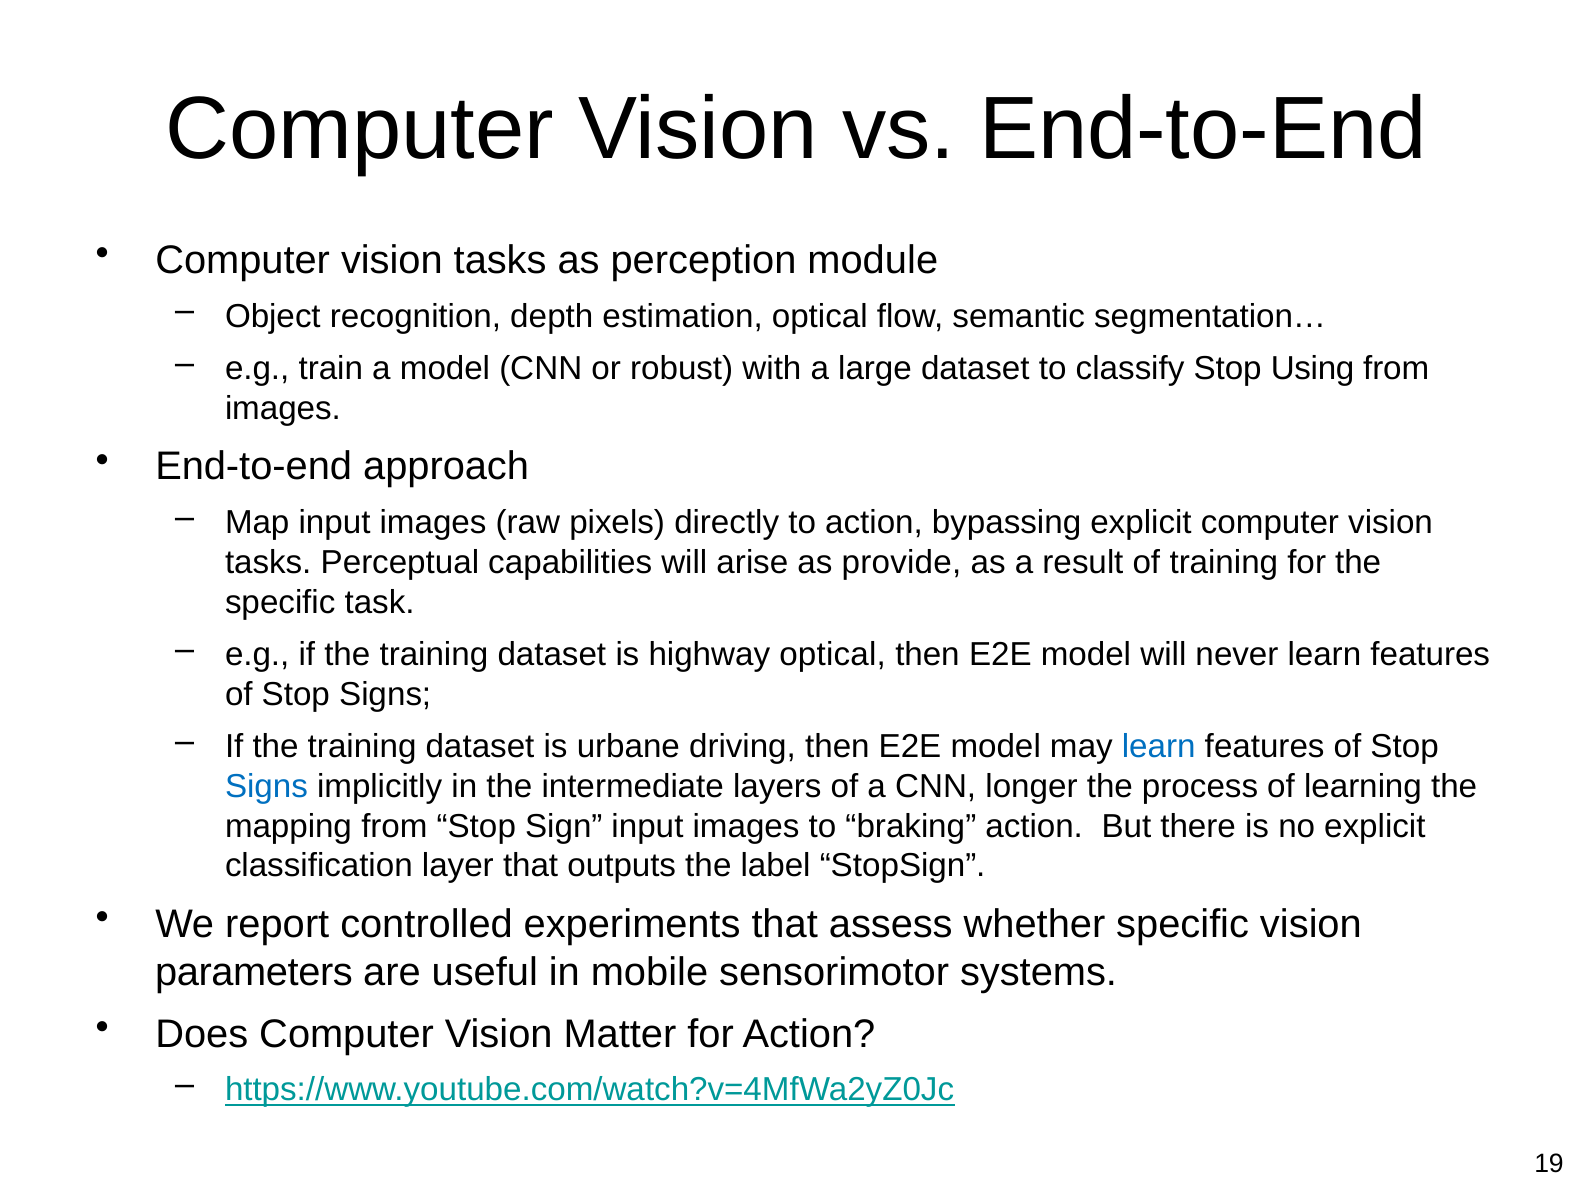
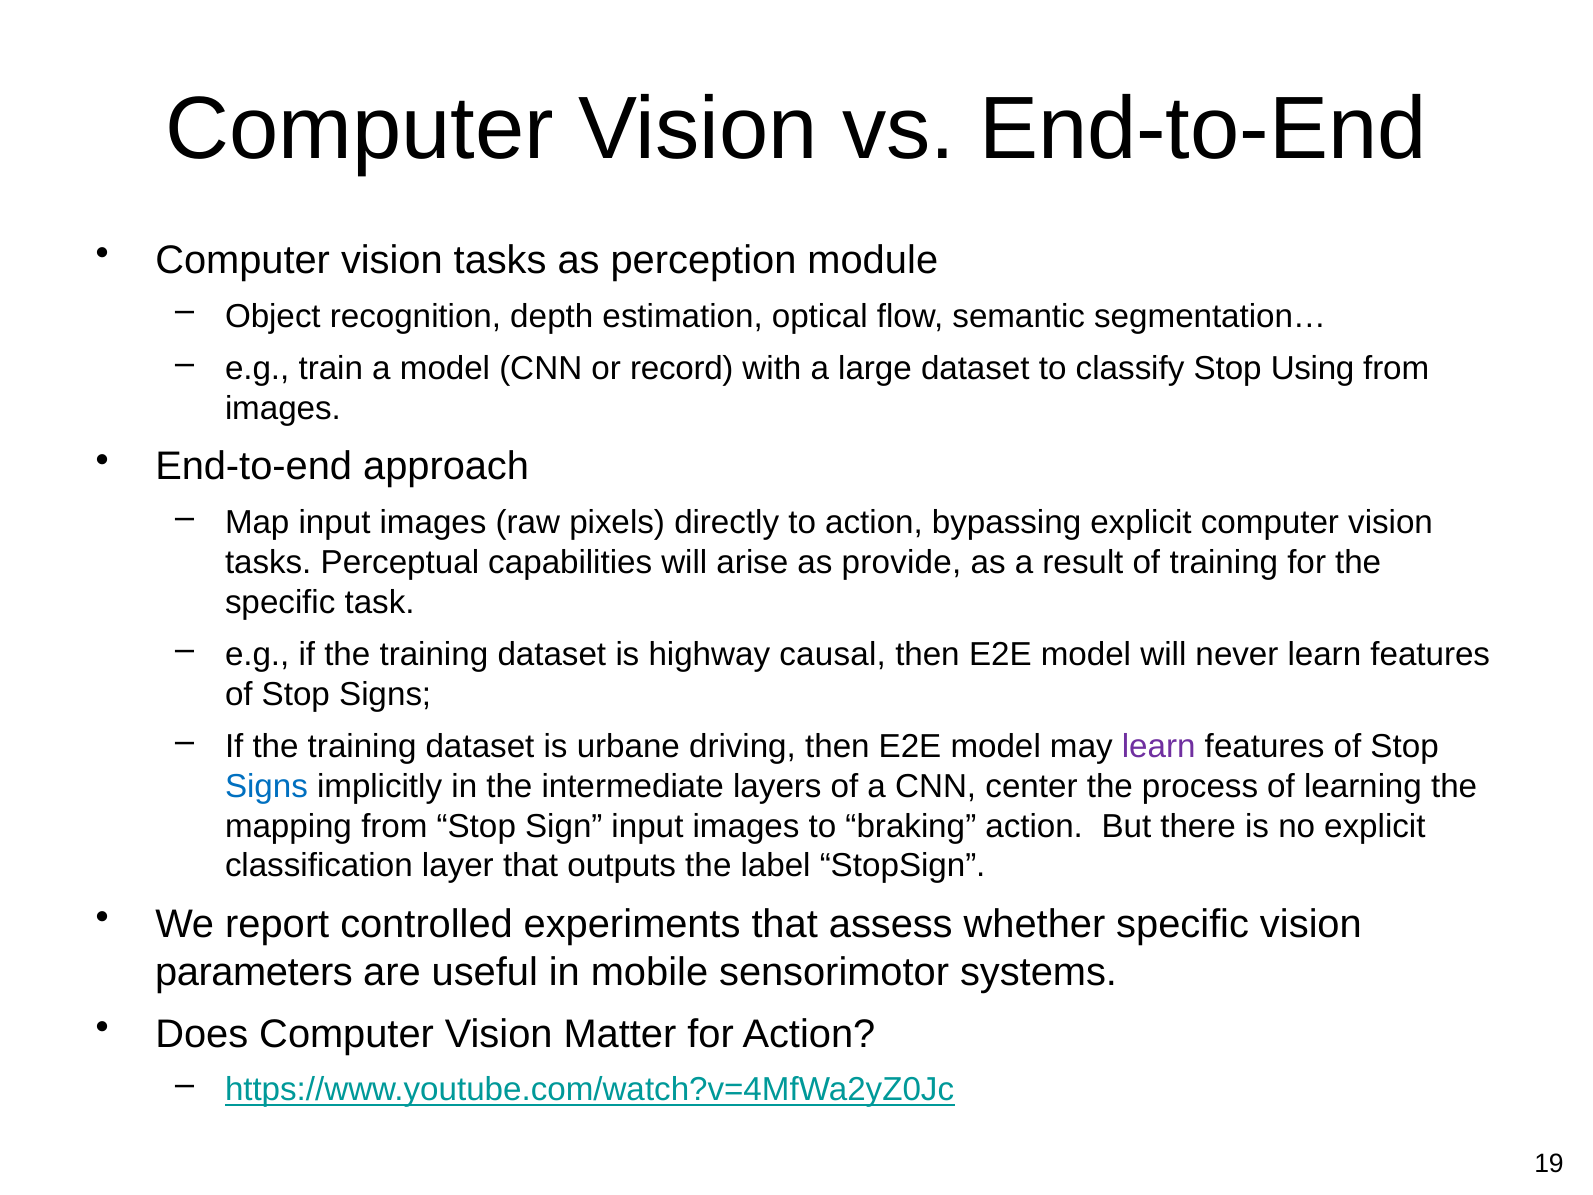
robust: robust -> record (682, 368)
highway optical: optical -> causal (833, 654)
learn colour: blue -> purple (1159, 746)
longer: longer -> center (1031, 786)
